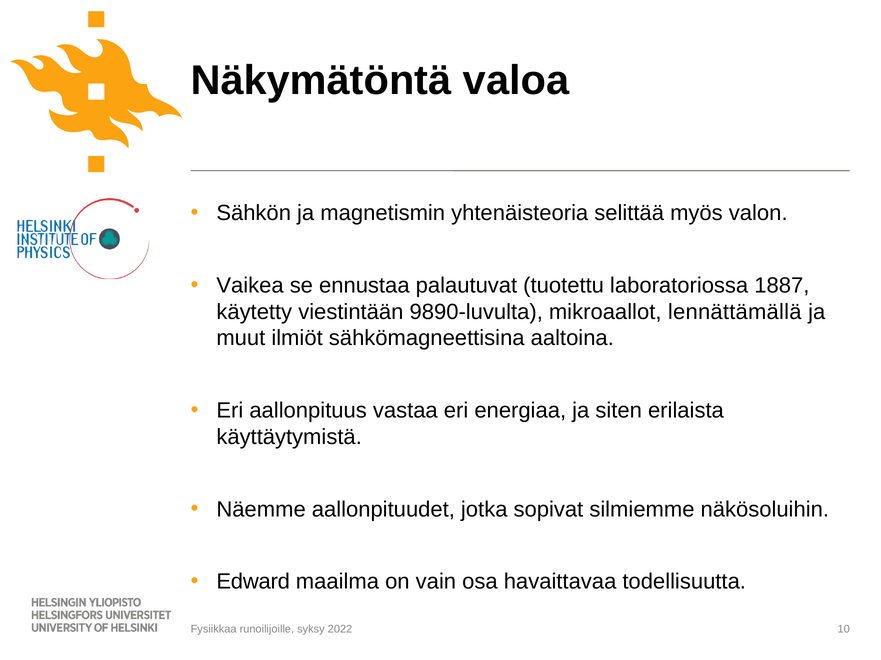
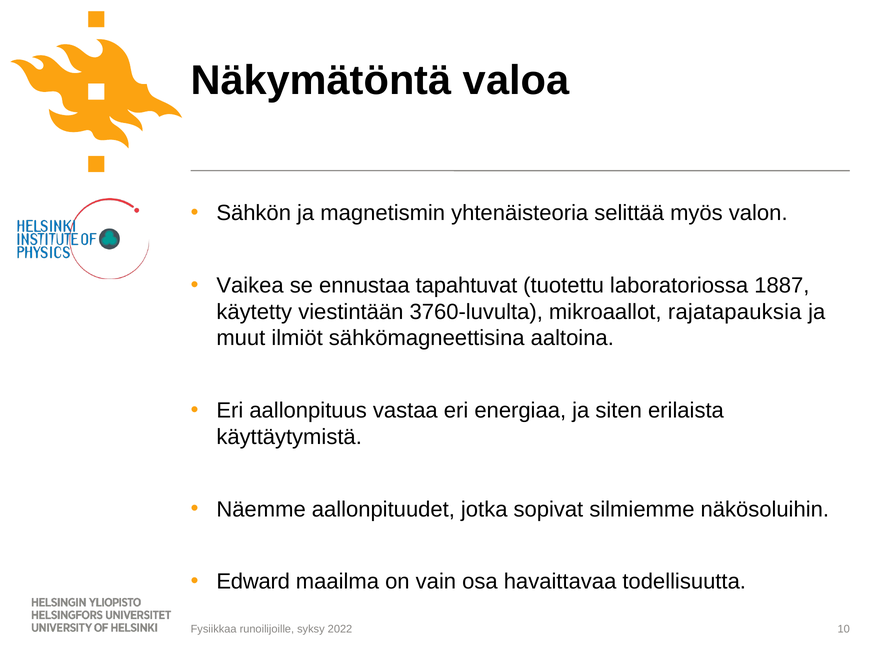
palautuvat: palautuvat -> tapahtuvat (467, 286)
9890-luvulta: 9890-luvulta -> 3760-luvulta (476, 312)
lennättämällä: lennättämällä -> rajatapauksia (735, 312)
